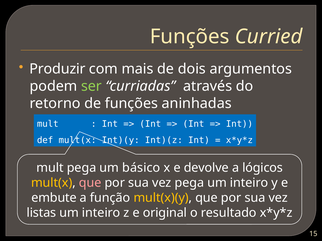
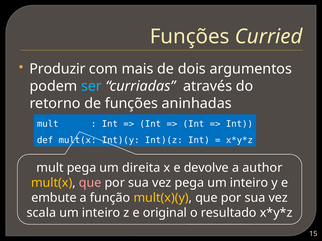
ser colour: light green -> light blue (91, 86)
básico: básico -> direita (141, 168)
lógicos: lógicos -> author (262, 168)
listas: listas -> scala (41, 213)
